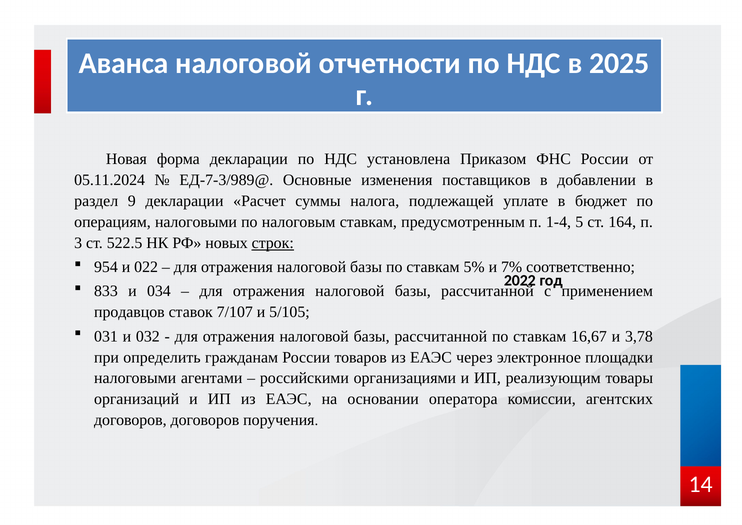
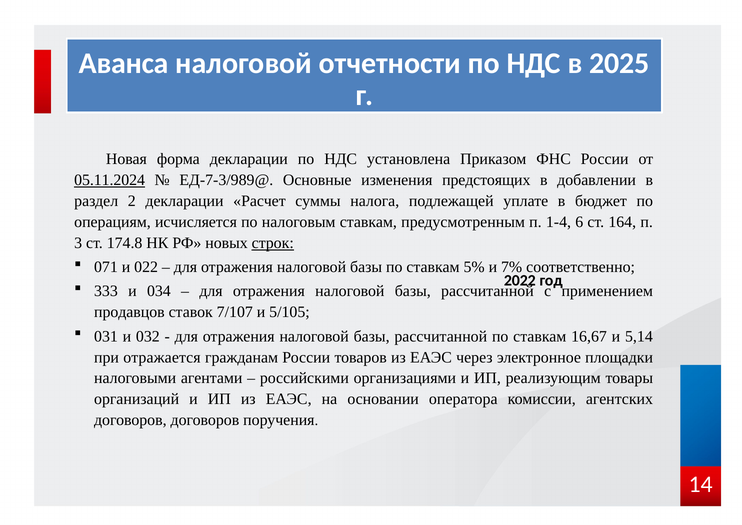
05.11.2024 underline: none -> present (110, 180)
поставщиков: поставщиков -> предстоящих (486, 180)
9: 9 -> 2 (132, 201)
операциям налоговыми: налоговыми -> исчисляется (196, 222)
5: 5 -> 6 (579, 222)
522.5: 522.5 -> 174.8 (125, 243)
954: 954 -> 071 (106, 267)
833: 833 -> 333 (106, 291)
3,78: 3,78 -> 5,14 (639, 336)
определить: определить -> отражается (162, 357)
